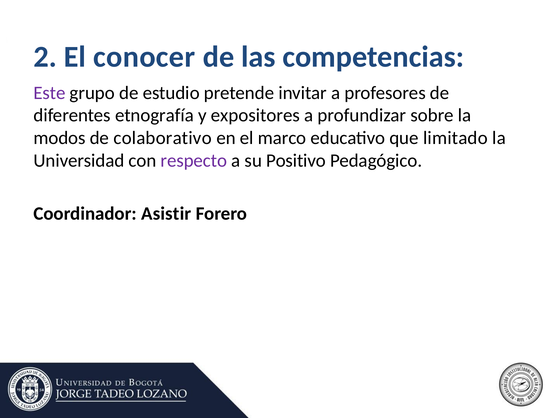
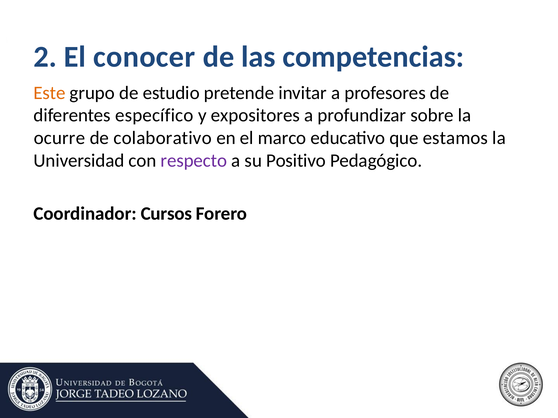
Este colour: purple -> orange (49, 93)
etnografía: etnografía -> específico (154, 116)
modos: modos -> ocurre (59, 138)
limitado: limitado -> estamos (455, 138)
Asistir: Asistir -> Cursos (166, 214)
